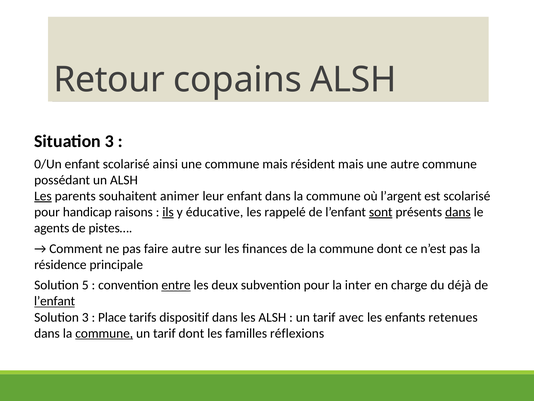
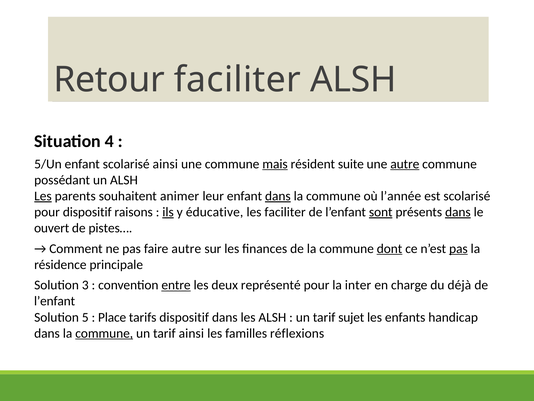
Retour copains: copains -> faciliter (237, 80)
Situation 3: 3 -> 4 (109, 141)
0/Un: 0/Un -> 5/Un (48, 164)
mais underline: none -> present (275, 164)
résident mais: mais -> suite (351, 164)
autre underline: none -> present (405, 164)
dans underline: none -> present (278, 196)
l’argent: l’argent -> l’année (401, 196)
pour handicap: handicap -> dispositif (87, 212)
les rappelé: rappelé -> faciliter (285, 212)
agents: agents -> ouvert (52, 228)
dont underline: none -> present (390, 248)
pas underline: none -> present (458, 248)
5: 5 -> 3 (85, 285)
subvention: subvention -> représenté (271, 285)
l’enfant underline: present -> none (55, 301)
Solution 3: 3 -> 5 (85, 317)
avec: avec -> sujet (351, 317)
retenues: retenues -> handicap (453, 317)
tarif dont: dont -> ainsi (191, 333)
